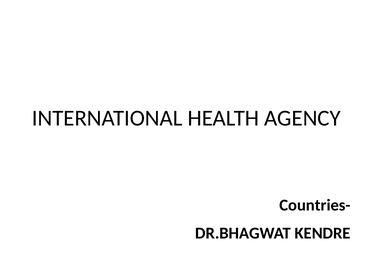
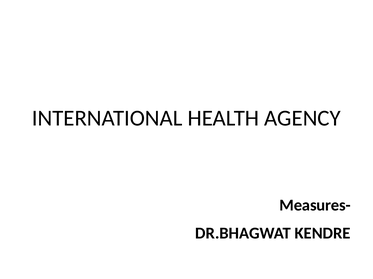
Countries-: Countries- -> Measures- (315, 206)
